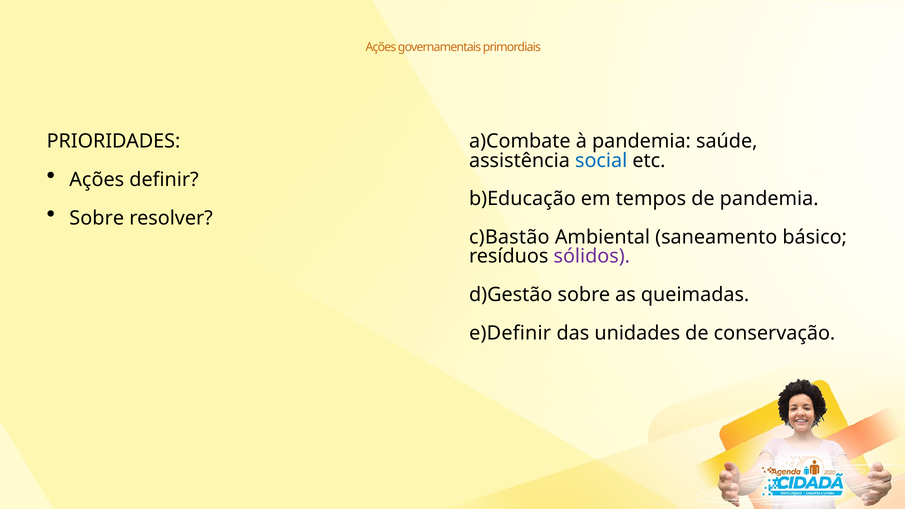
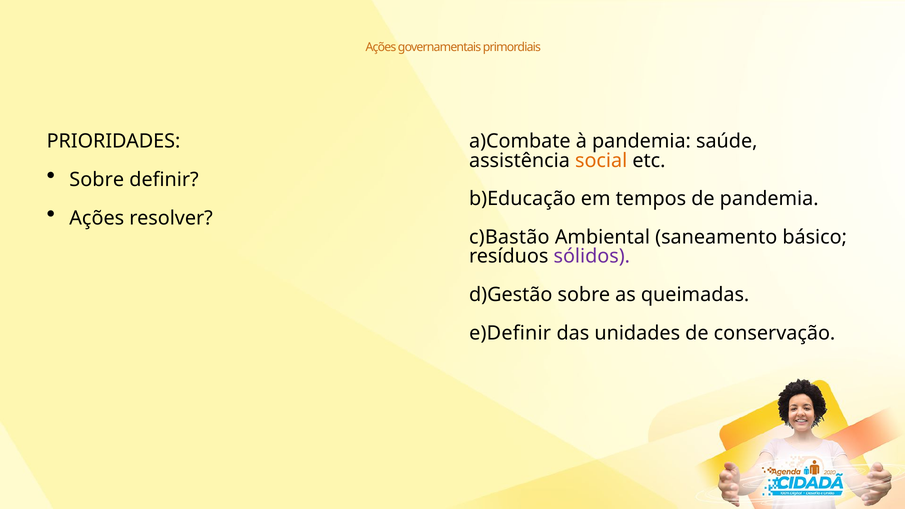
social colour: blue -> orange (601, 161)
Ações: Ações -> Sobre (97, 180)
Sobre: Sobre -> Ações (97, 218)
